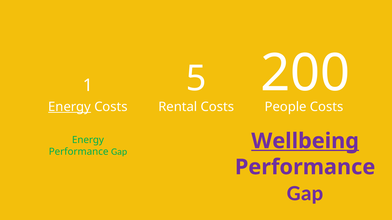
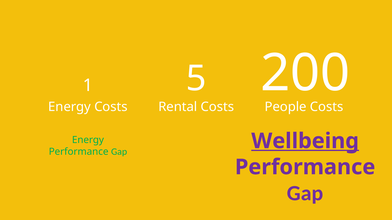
Energy underline: present -> none (70, 107)
